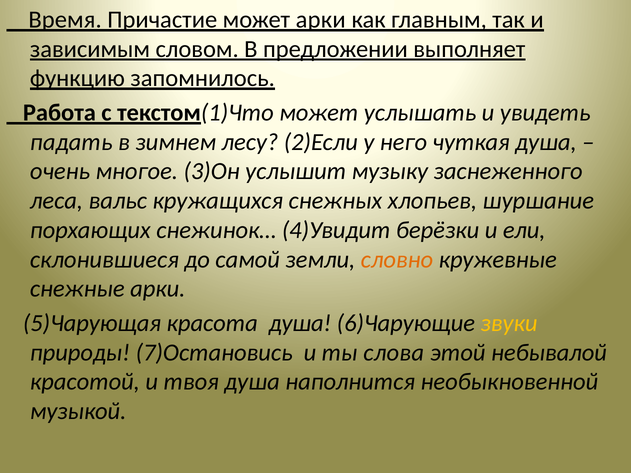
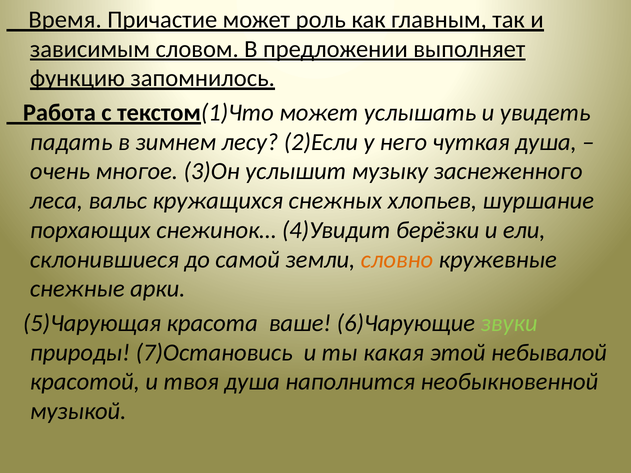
может арки: арки -> роль (321, 20)
красота душа: душа -> ваше (300, 323)
звуки colour: yellow -> light green (509, 323)
слова: слова -> какая (394, 353)
